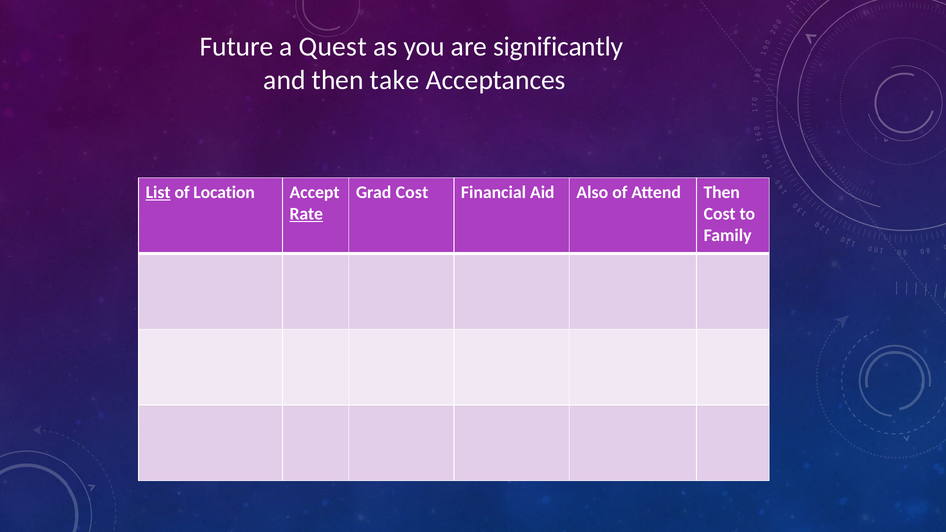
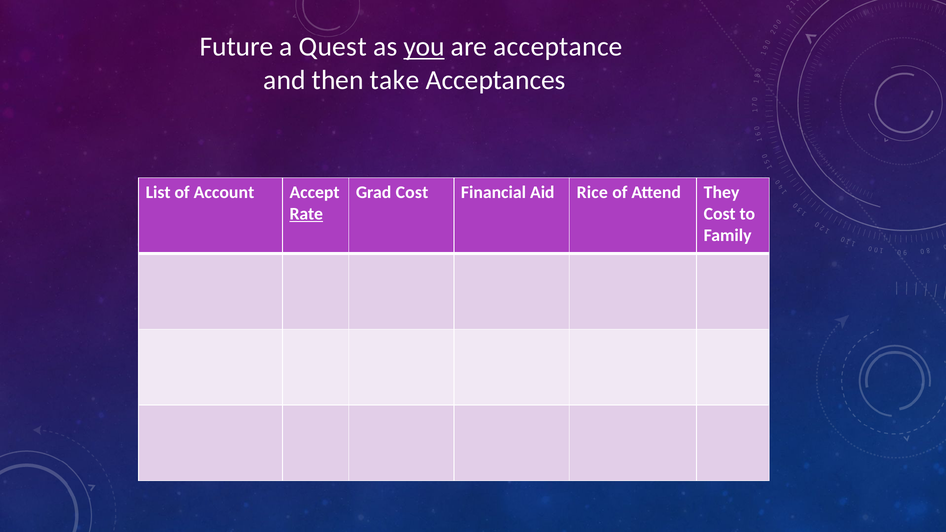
you underline: none -> present (424, 47)
significantly: significantly -> acceptance (558, 47)
List underline: present -> none (158, 192)
Location: Location -> Account (224, 192)
Also: Also -> Rice (592, 192)
Attend Then: Then -> They (722, 192)
